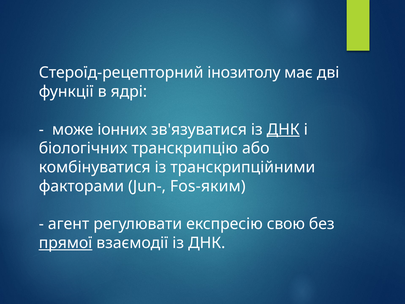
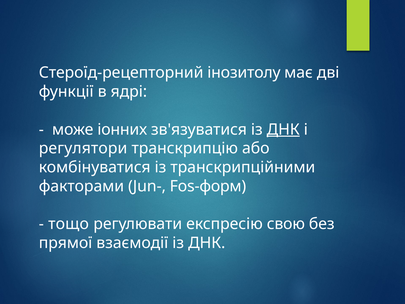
біологічних: біологічних -> регулятори (83, 148)
Fos-яким: Fos-яким -> Fos-форм (208, 186)
агент: агент -> тощо (69, 224)
прямої underline: present -> none (66, 243)
